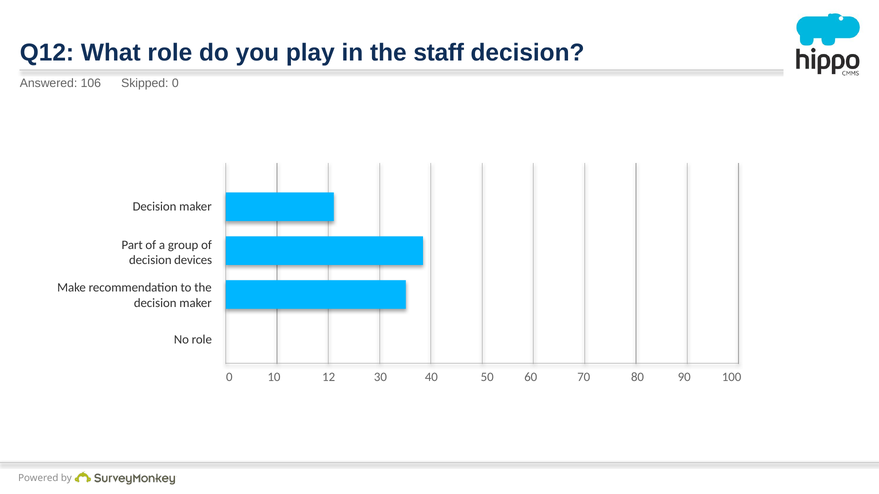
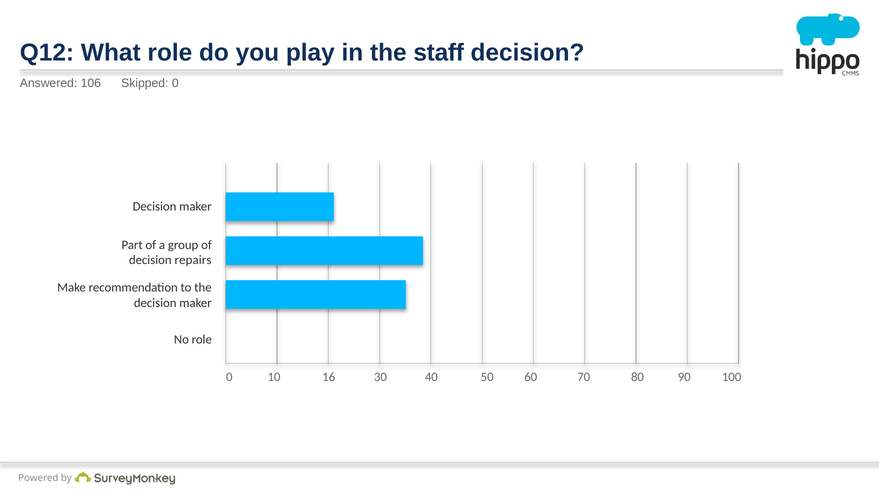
devices: devices -> repairs (193, 260)
12: 12 -> 16 (329, 377)
